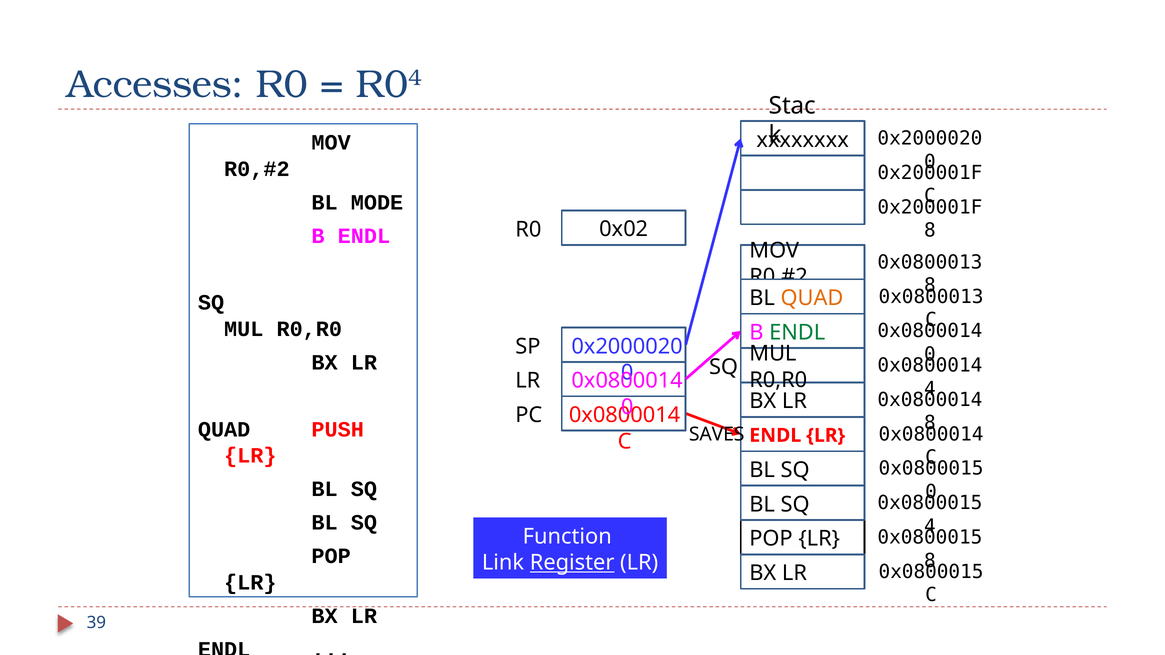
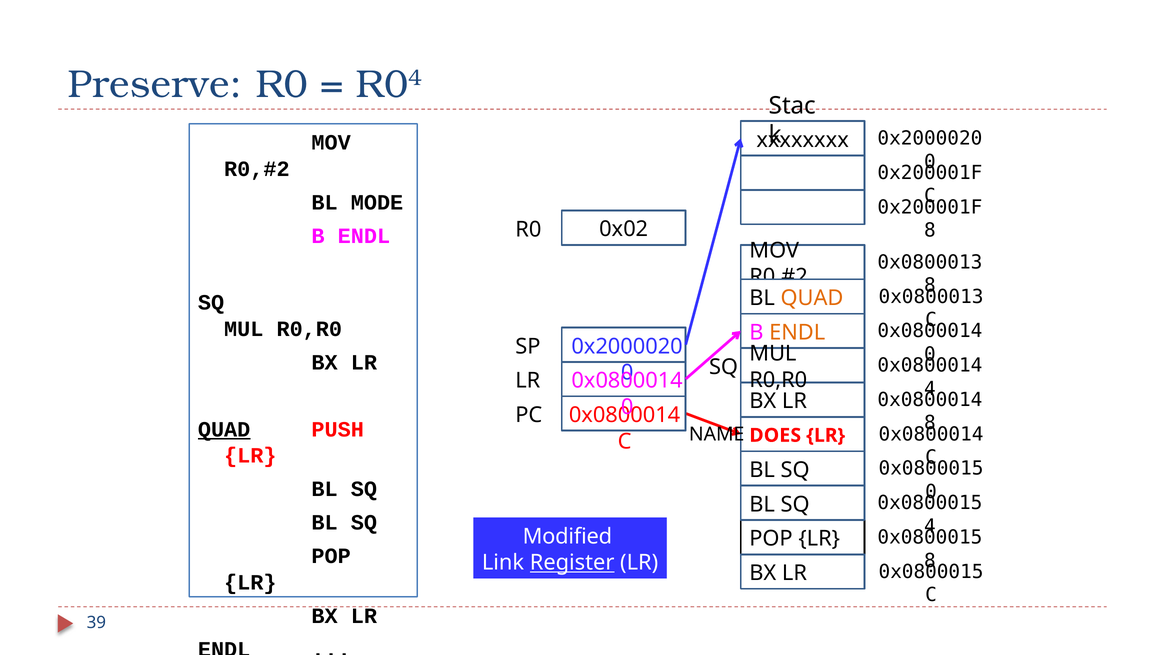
Accesses: Accesses -> Preserve (155, 84)
ENDL colour: green -> orange (797, 333)
QUAD underline: none -> present (224, 430)
SAVES: SAVES -> NAME (717, 434)
ENDL: ENDL -> DOES (775, 436)
Function: Function -> Modified (567, 537)
